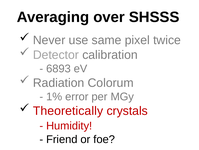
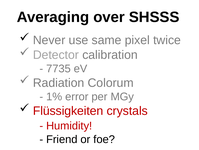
6893: 6893 -> 7735 (58, 68)
Theoretically: Theoretically -> Flüssigkeiten (68, 110)
